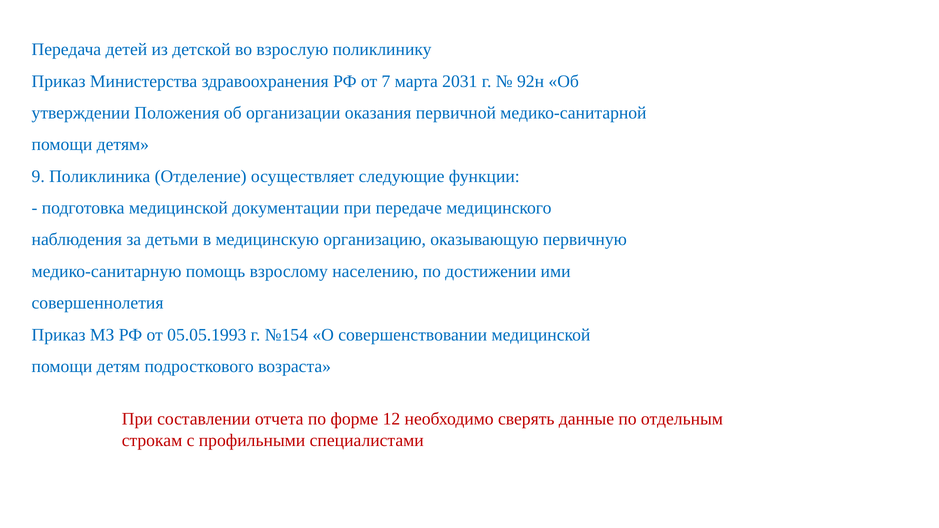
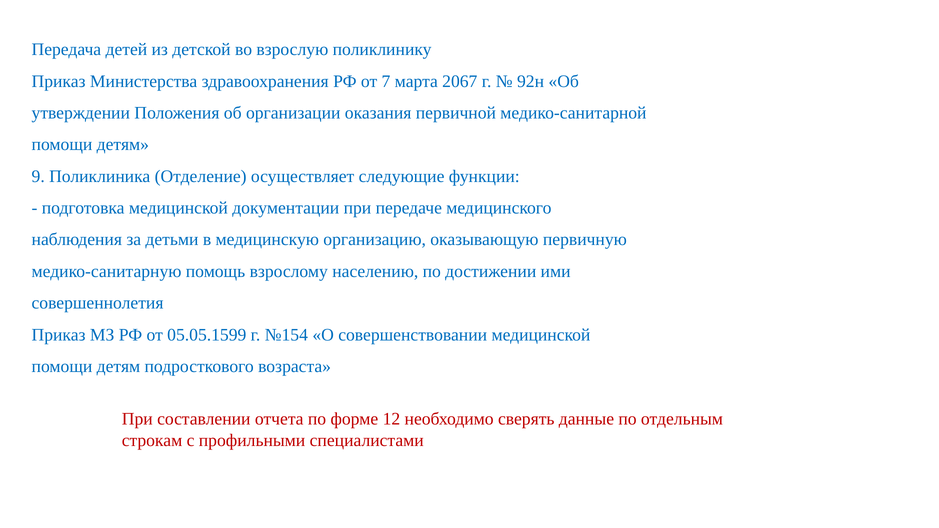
2031: 2031 -> 2067 (460, 81)
05.05.1993: 05.05.1993 -> 05.05.1599 (207, 335)
